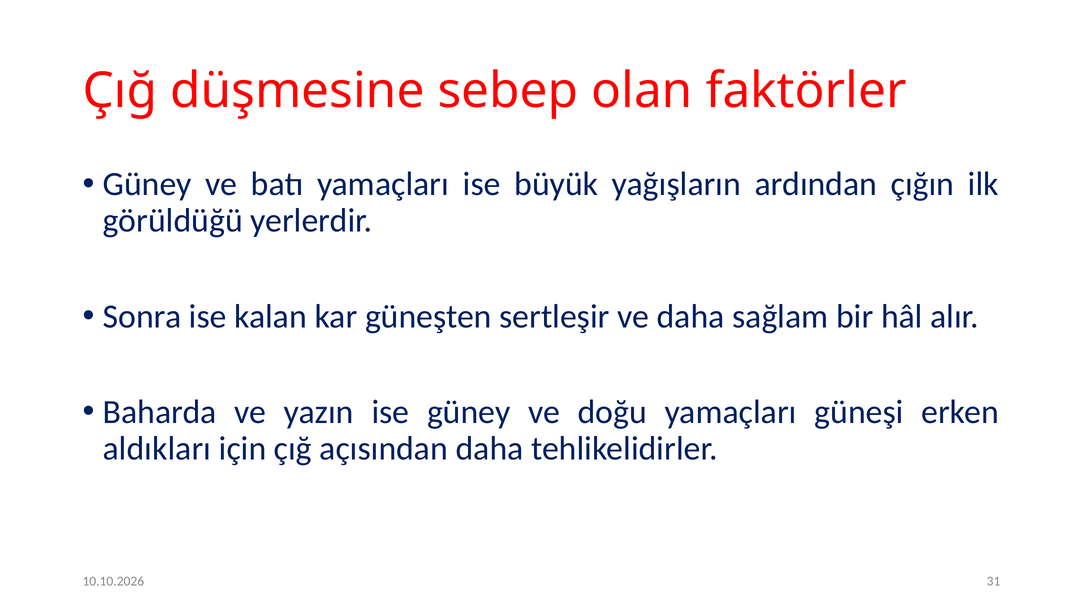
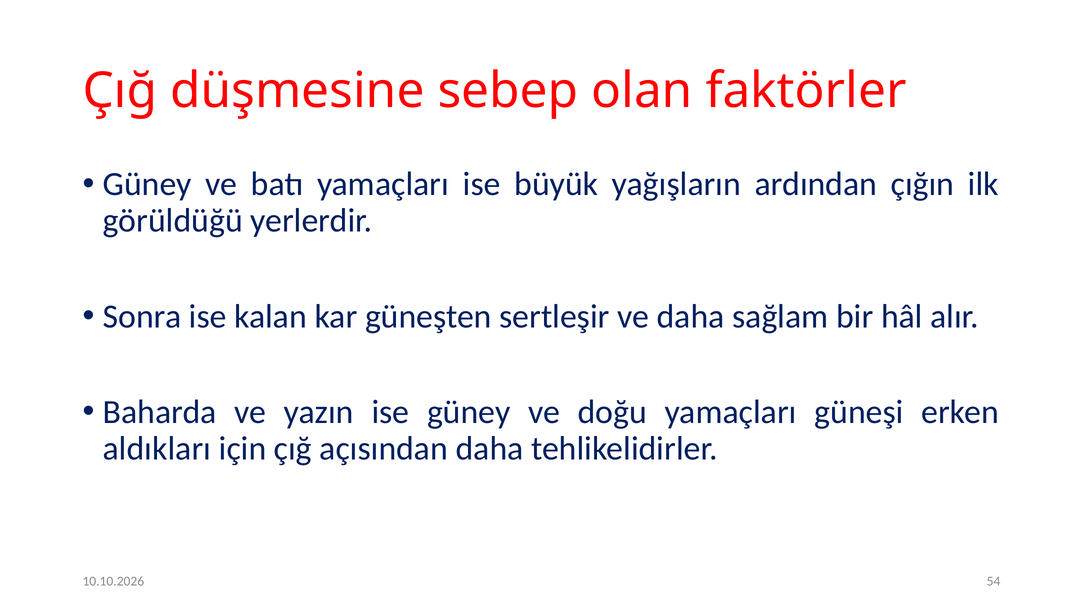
31: 31 -> 54 (994, 582)
